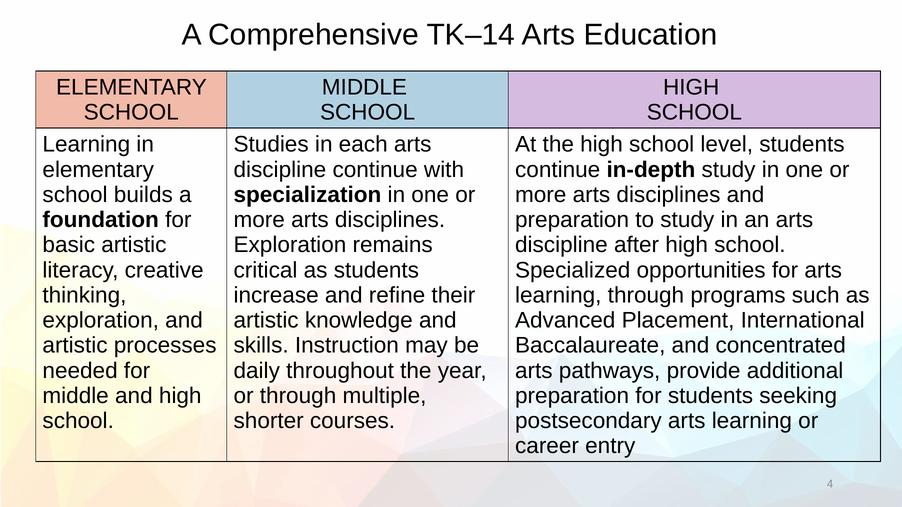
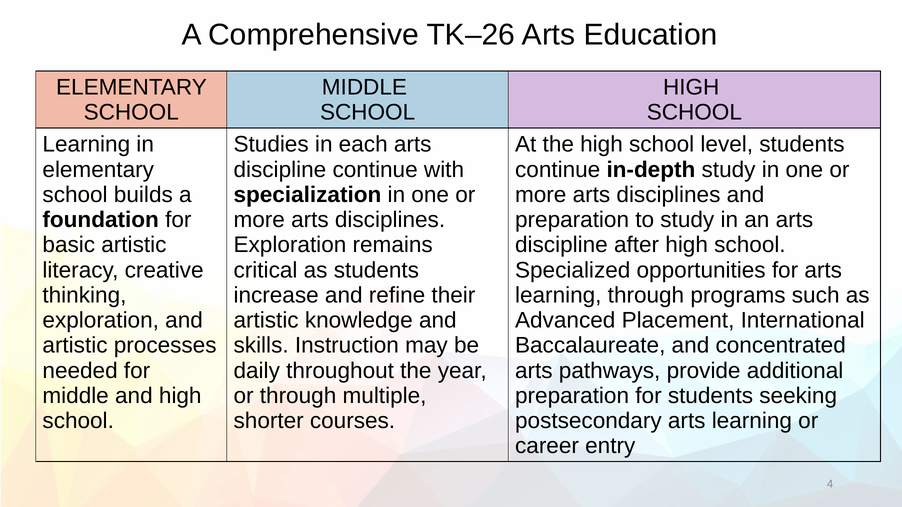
TK–14: TK–14 -> TK–26 (471, 35)
